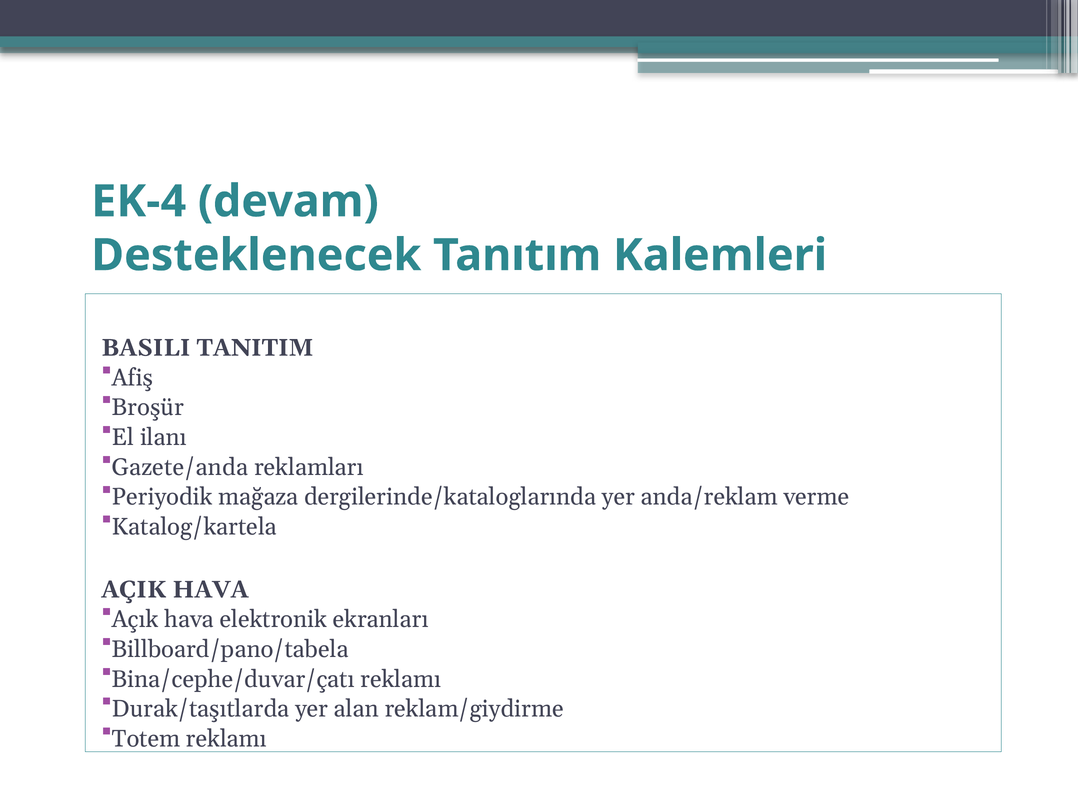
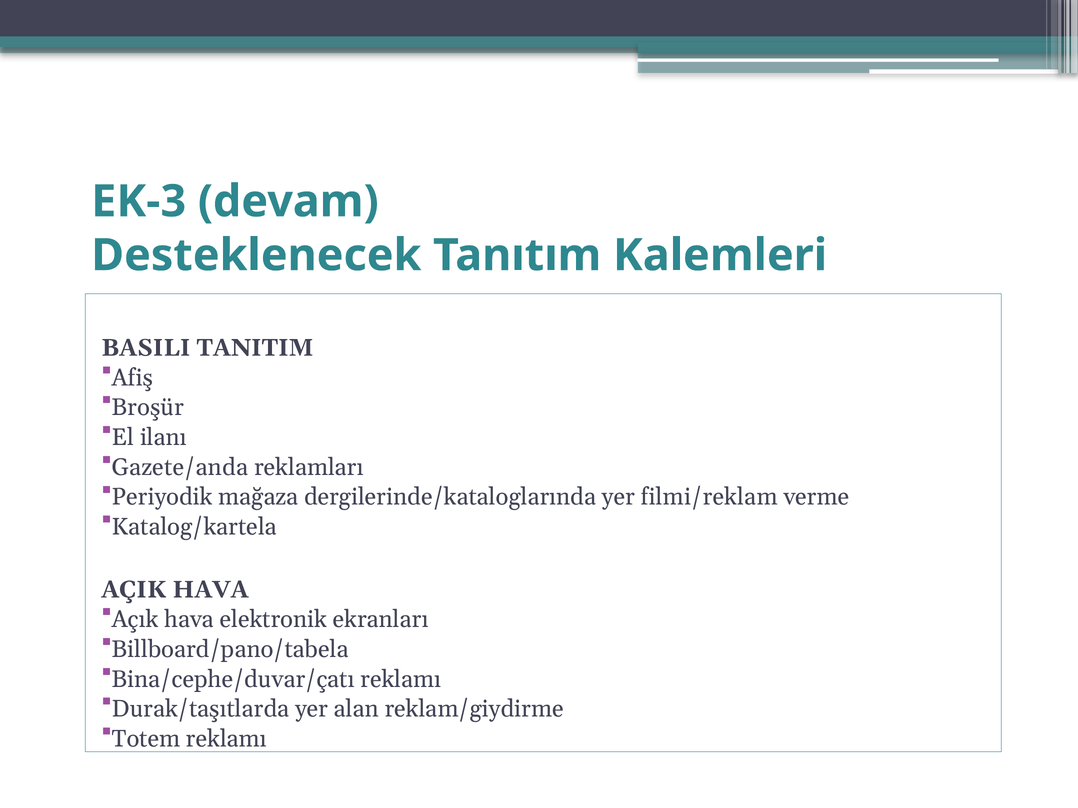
EK-4: EK-4 -> EK-3 (139, 202)
anda/reklam: anda/reklam -> filmi/reklam (709, 497)
